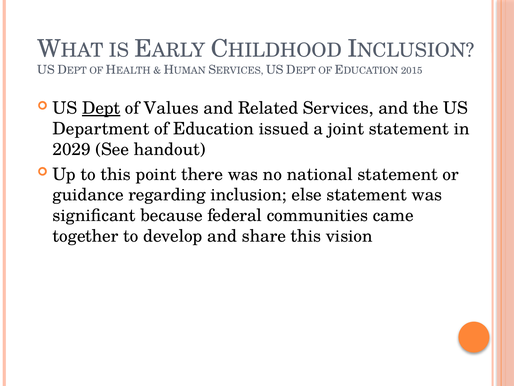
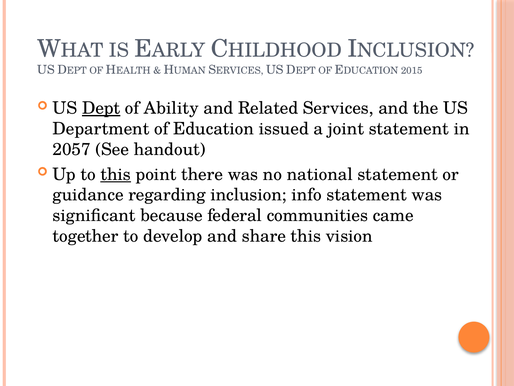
Values: Values -> Ability (171, 108)
2029: 2029 -> 2057 (72, 149)
this underline: none -> present (116, 174)
else: else -> info (307, 195)
